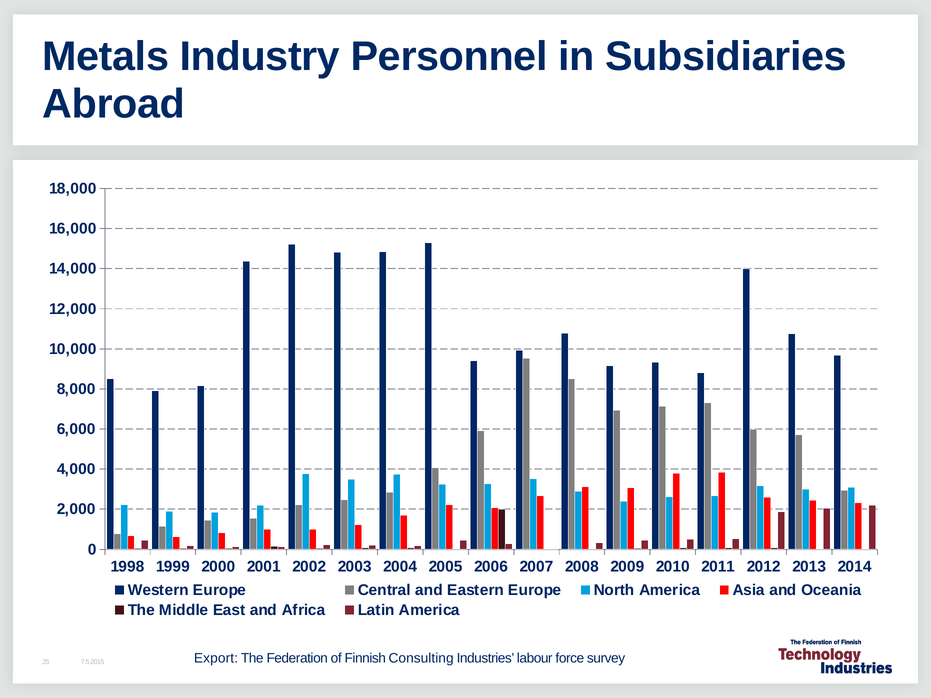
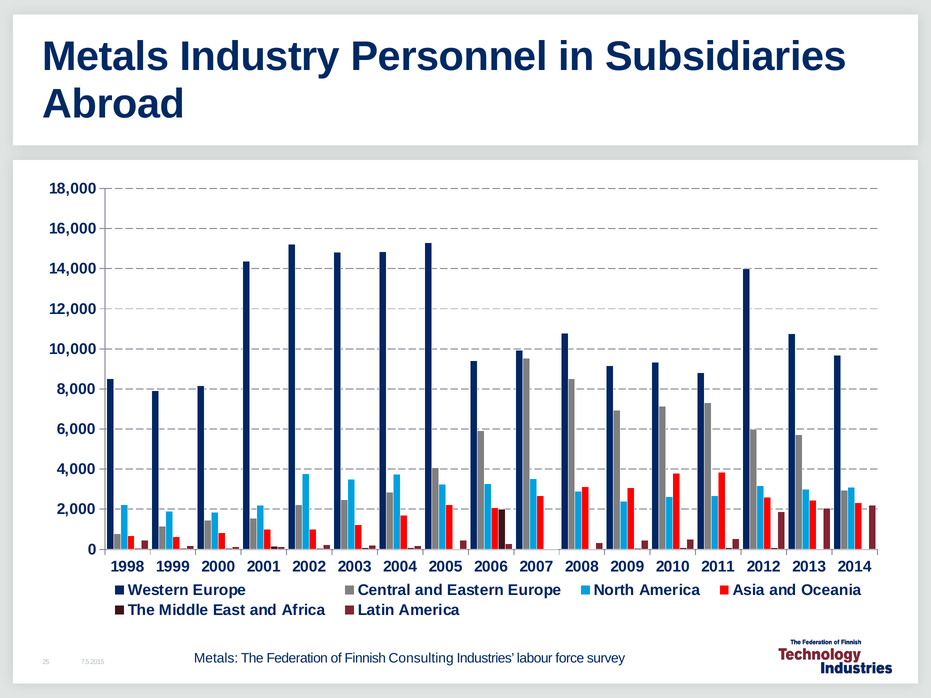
Export: Export -> Metals (216, 659)
